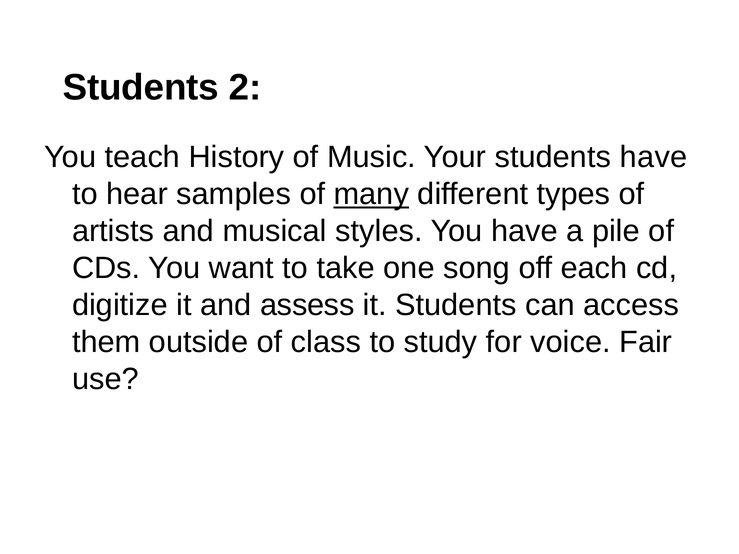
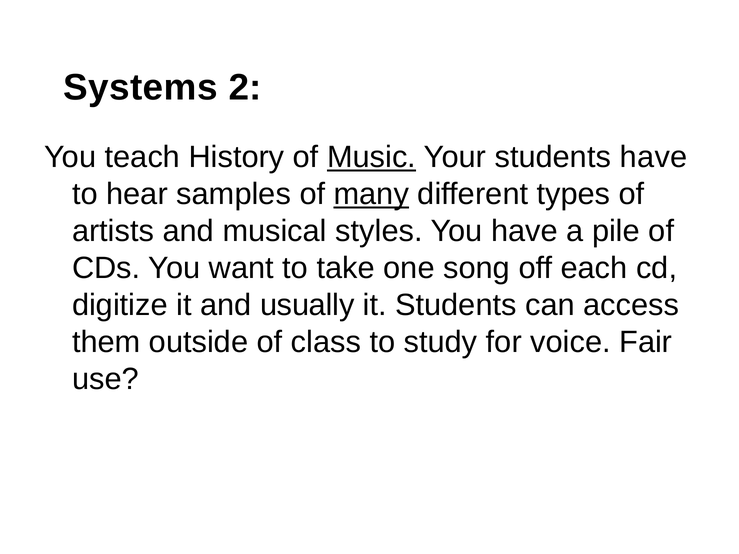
Students: Students -> Systems (141, 88)
Music underline: none -> present (372, 157)
assess: assess -> usually (307, 305)
